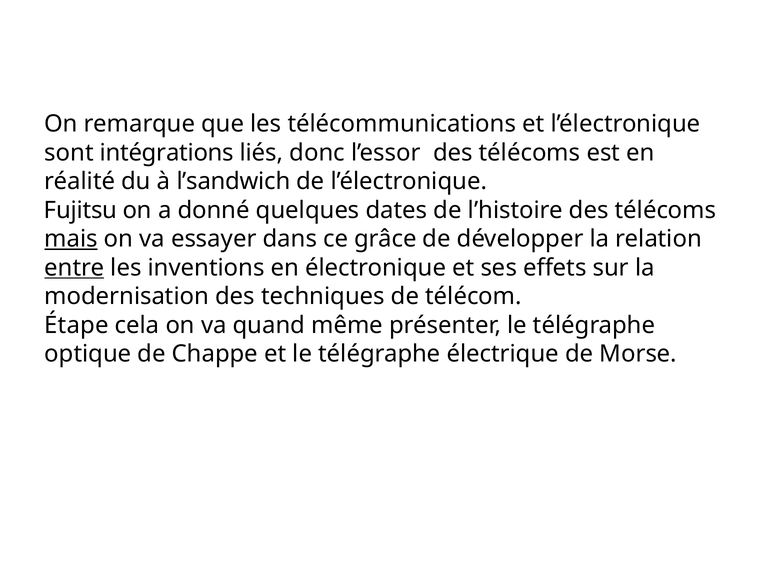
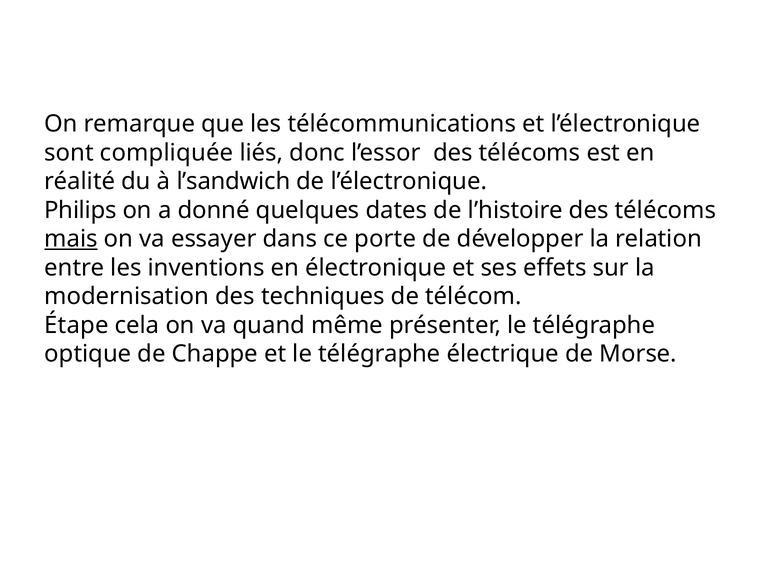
intégrations: intégrations -> compliquée (167, 153)
Fujitsu: Fujitsu -> Philips (81, 210)
grâce: grâce -> porte (385, 239)
entre underline: present -> none (74, 268)
